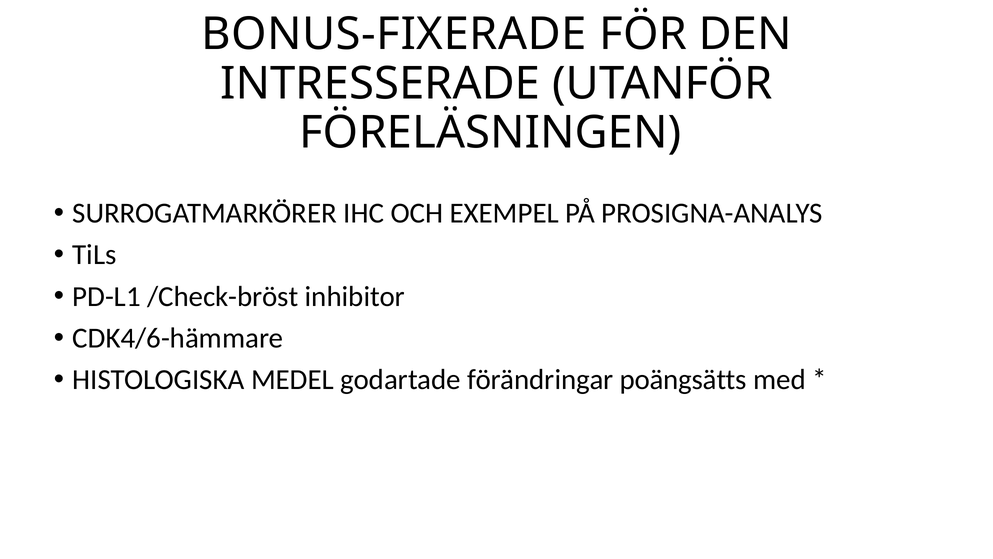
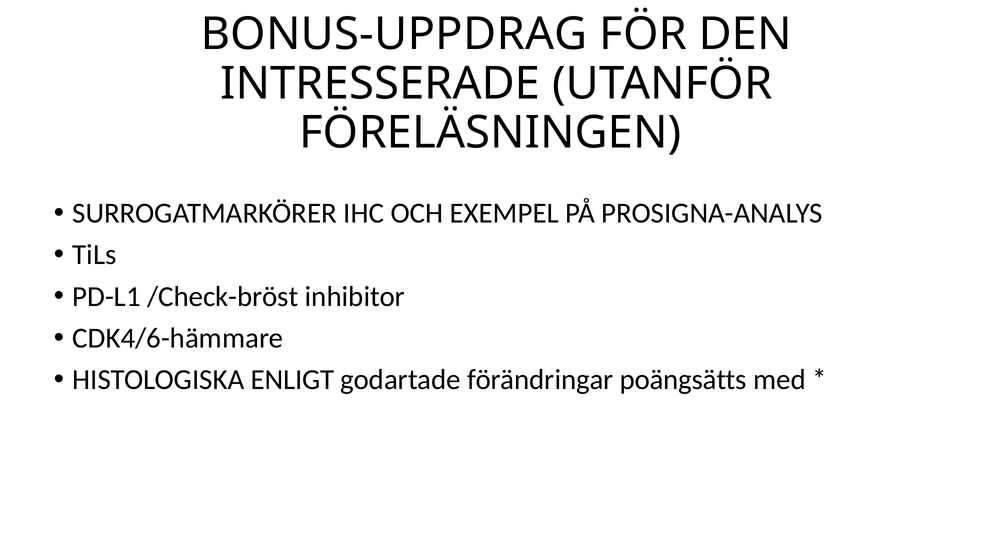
BONUS-FIXERADE: BONUS-FIXERADE -> BONUS-UPPDRAG (394, 34)
MEDEL: MEDEL -> ENLIGT (293, 380)
